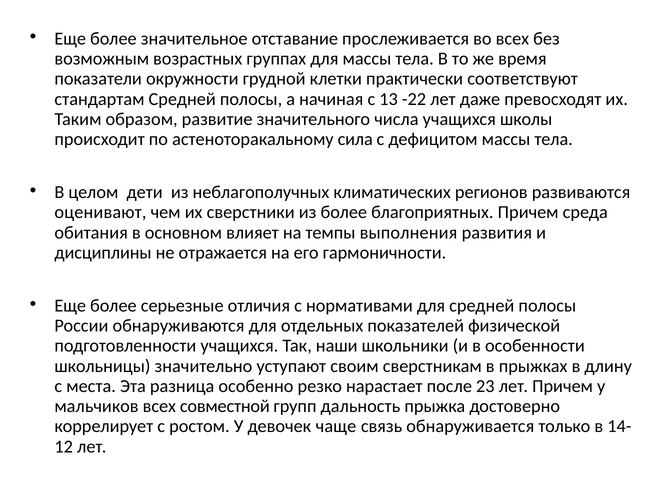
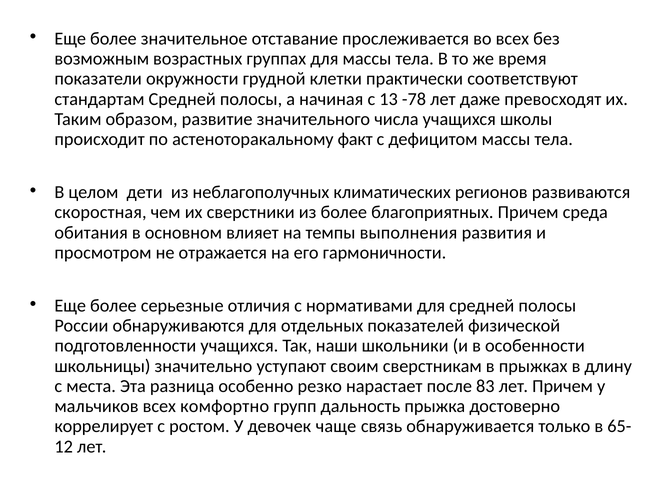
-22: -22 -> -78 (414, 99)
сила: сила -> факт (355, 139)
оценивают: оценивают -> скоростная (101, 212)
дисциплины: дисциплины -> просмотром (103, 253)
23: 23 -> 83 (485, 386)
совместной: совместной -> комфортно (225, 406)
14-: 14- -> 65- (619, 426)
